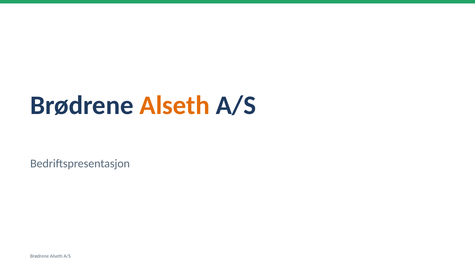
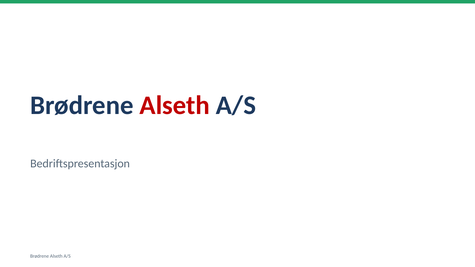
Alseth colour: orange -> red (175, 105)
